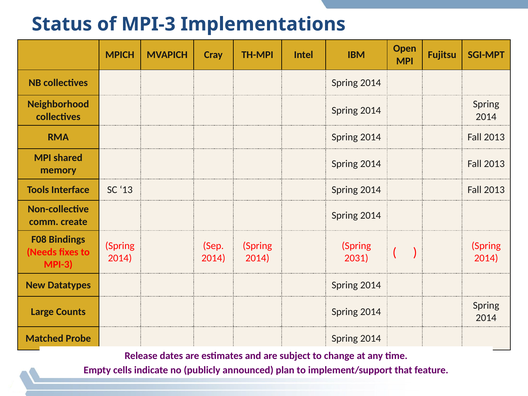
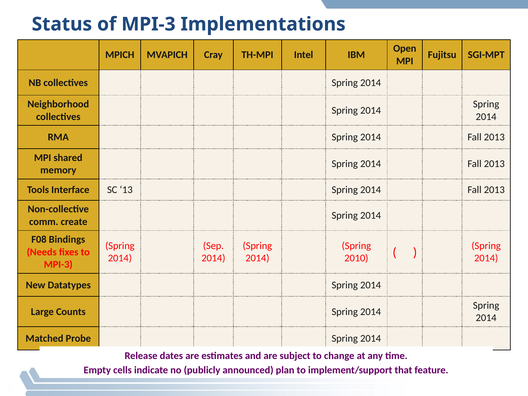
2031: 2031 -> 2010 (356, 258)
